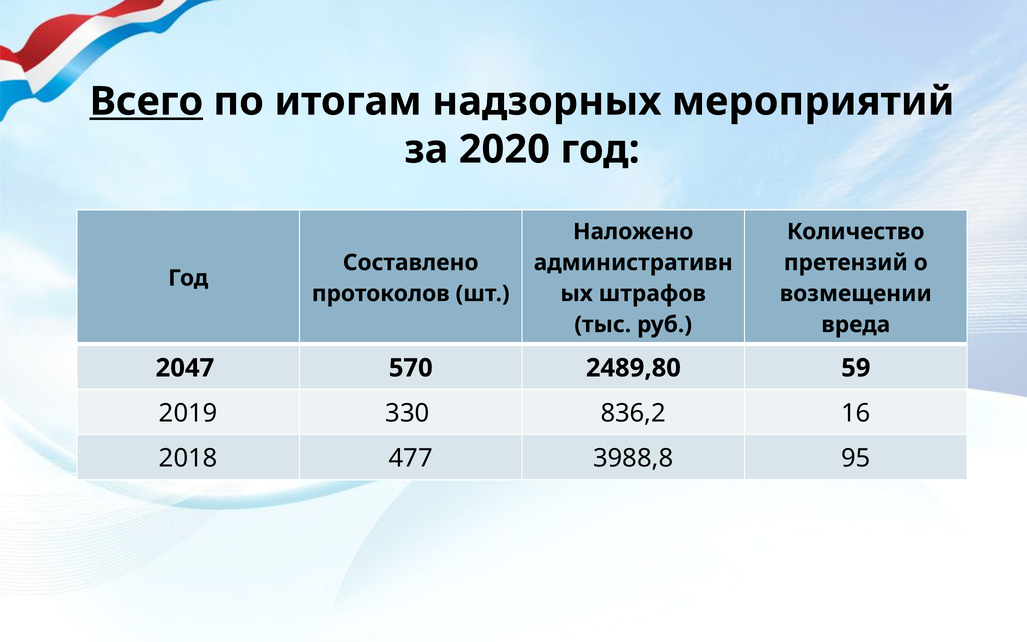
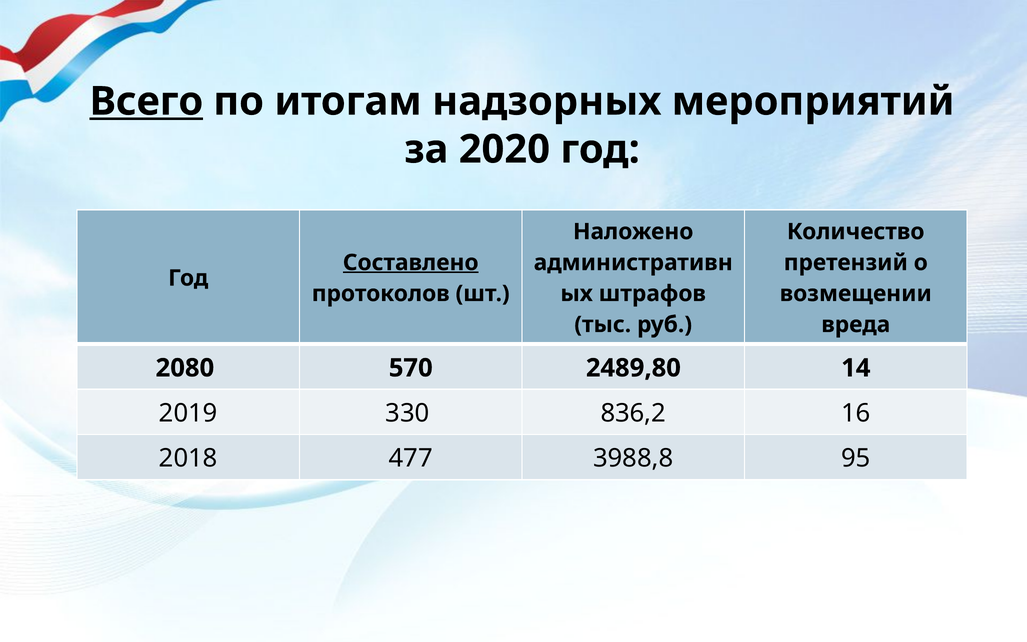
Составлено underline: none -> present (411, 263)
2047: 2047 -> 2080 (185, 368)
59: 59 -> 14 (856, 368)
